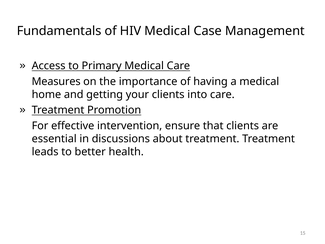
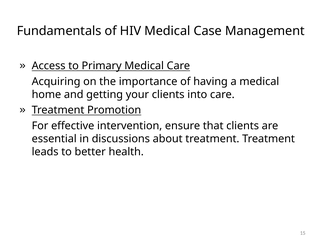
Measures: Measures -> Acquiring (56, 81)
